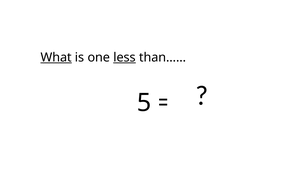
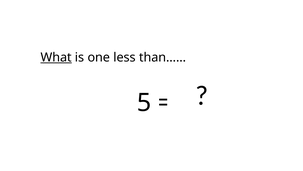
less underline: present -> none (125, 57)
